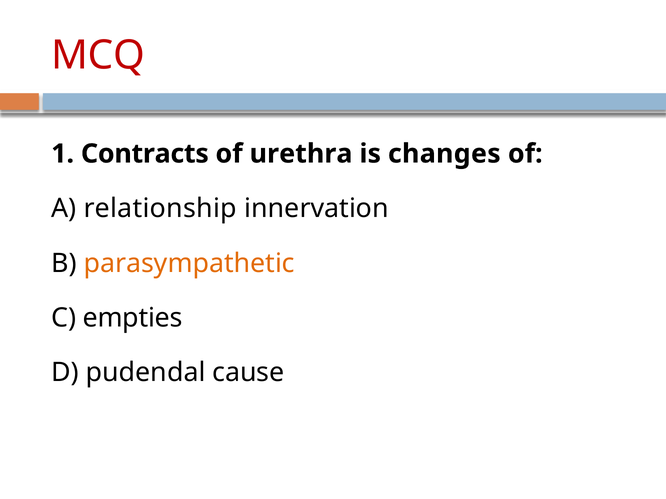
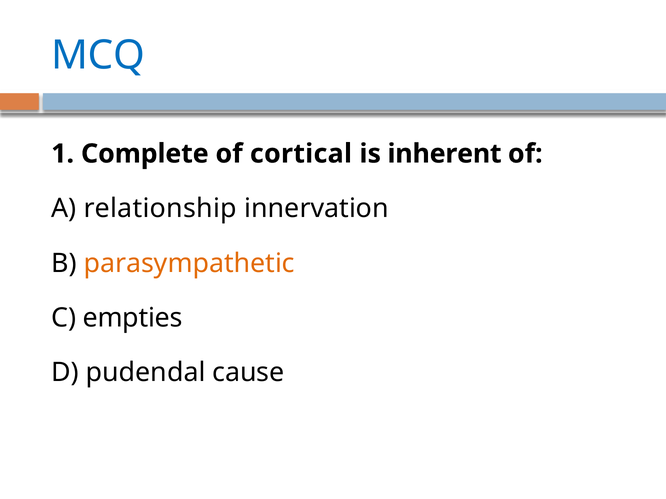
MCQ colour: red -> blue (98, 56)
Contracts: Contracts -> Complete (145, 154)
urethra: urethra -> cortical (301, 154)
changes: changes -> inherent (445, 154)
